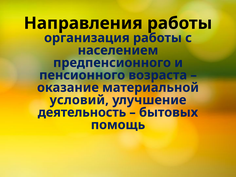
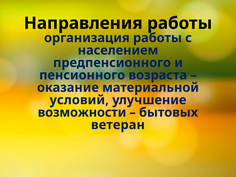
деятельность: деятельность -> возможности (82, 112)
помощь: помощь -> ветеран (118, 125)
